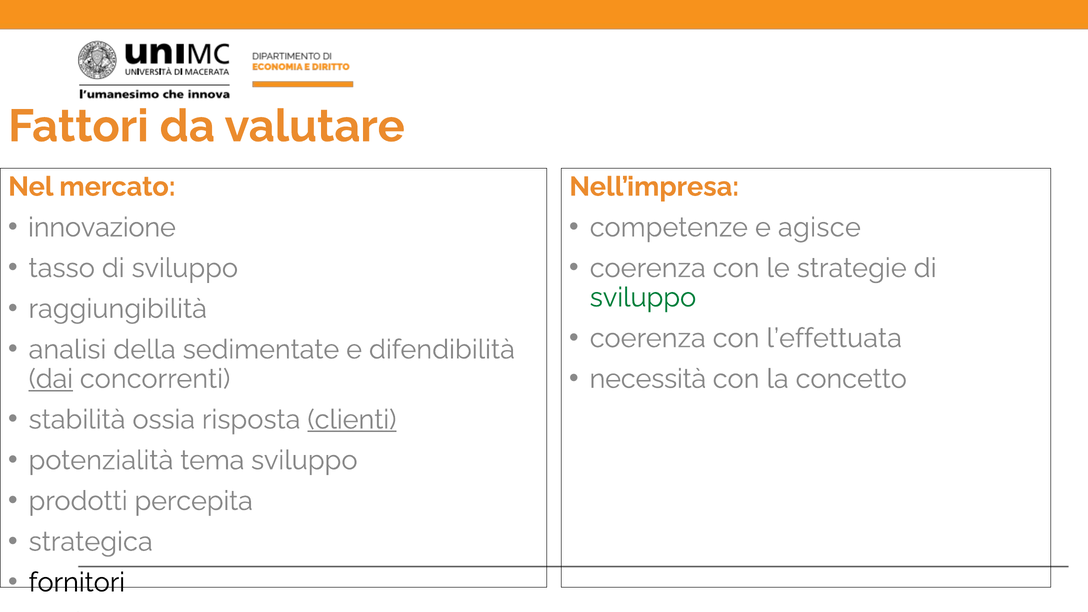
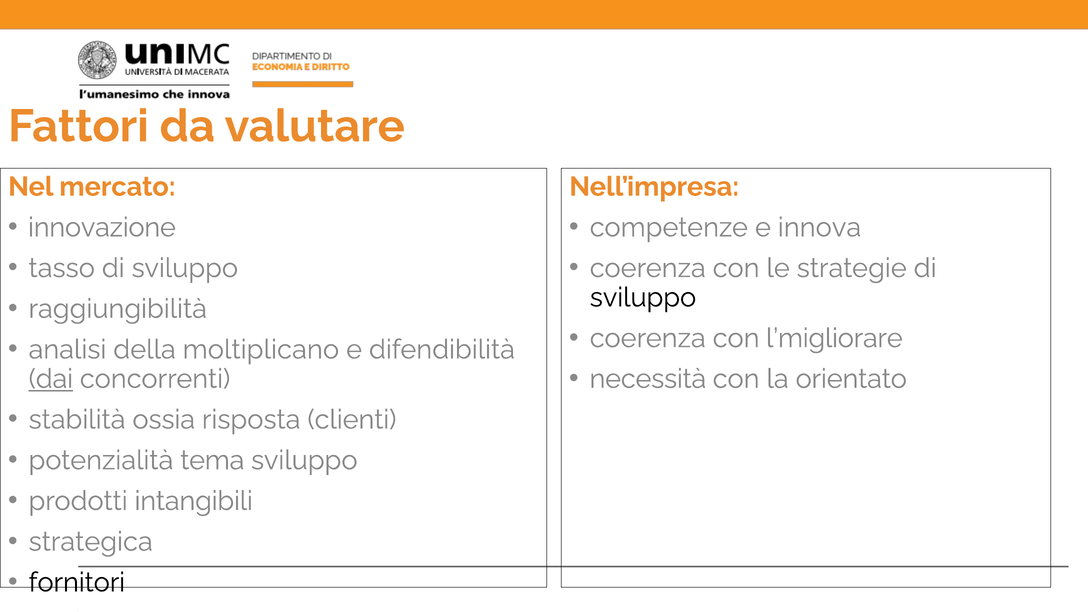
agisce: agisce -> innova (820, 227)
sviluppo colour: green -> black (643, 297)
l’effettuata: l’effettuata -> l’migliorare (834, 338)
sedimentate: sedimentate -> moltiplicano (261, 350)
concetto: concetto -> orientato (851, 379)
clienti underline: present -> none (352, 420)
percepita: percepita -> intangibili (194, 501)
